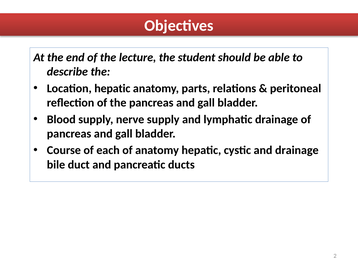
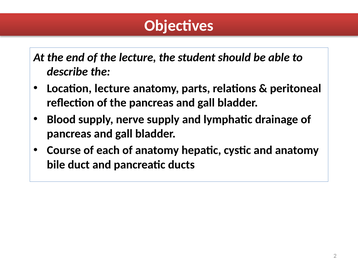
Location hepatic: hepatic -> lecture (112, 89)
and drainage: drainage -> anatomy (297, 151)
